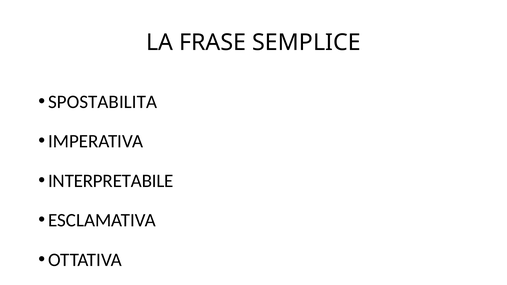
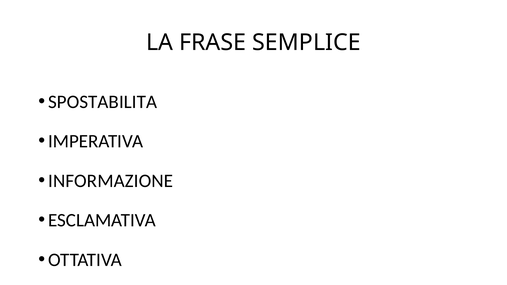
INTERPRETABILE: INTERPRETABILE -> INFORMAZIONE (111, 181)
